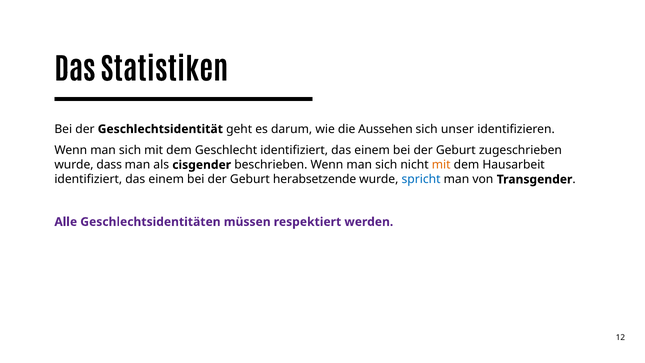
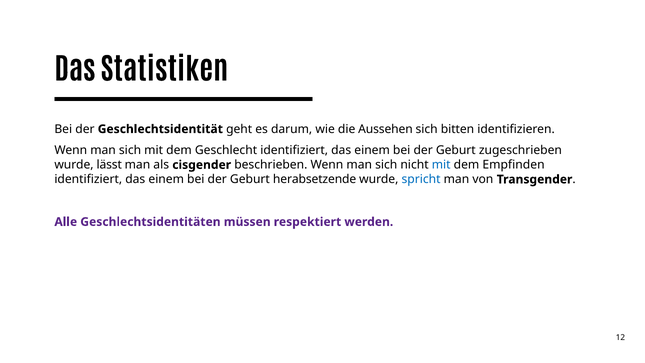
unser: unser -> bitten (458, 129)
dass: dass -> lässt (109, 165)
mit colour: orange -> blue (441, 165)
Hausarbeit: Hausarbeit -> Empfinden (514, 165)
